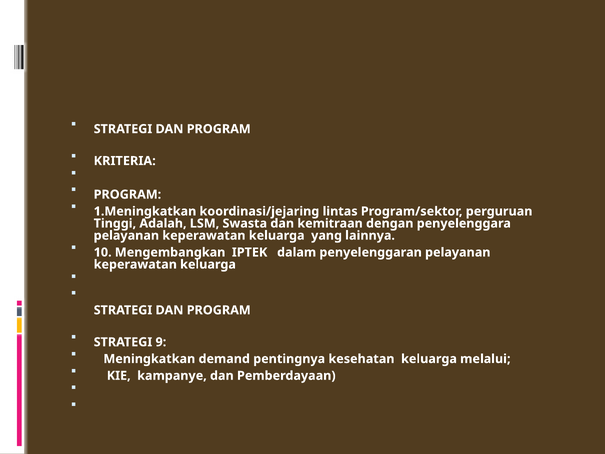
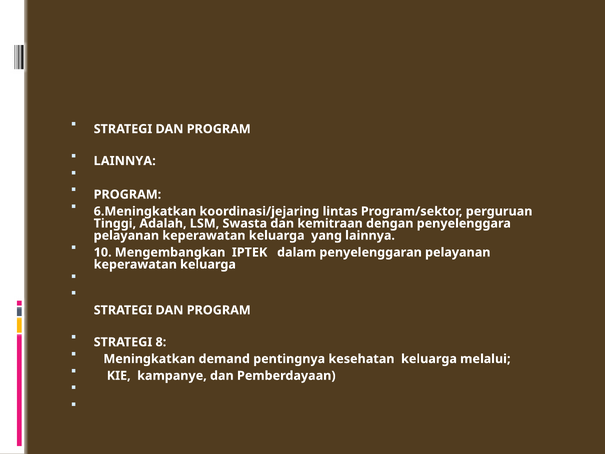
KRITERIA: KRITERIA -> LAINNYA (125, 161)
1.Meningkatkan: 1.Meningkatkan -> 6.Meningkatkan (145, 211)
9: 9 -> 8 (161, 342)
